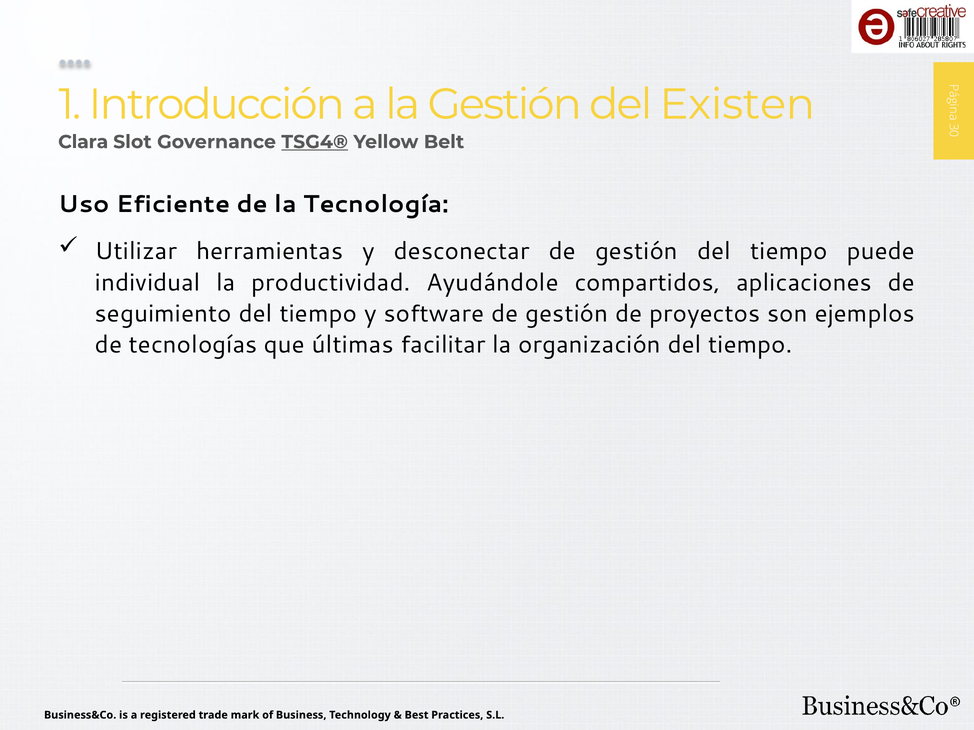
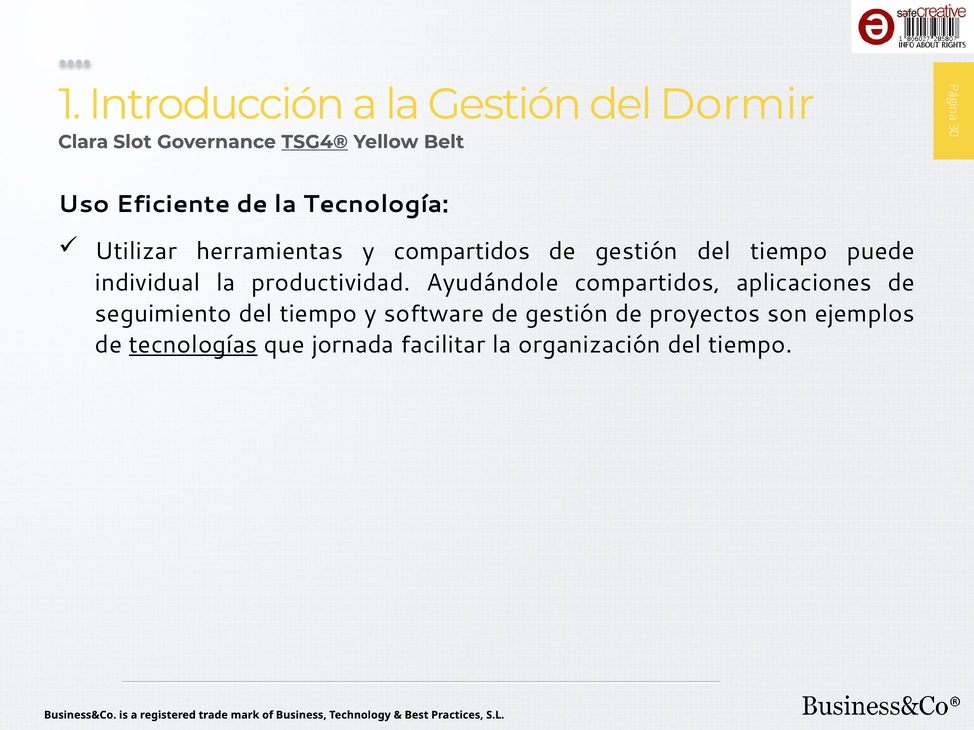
Existen: Existen -> Dormir (737, 104)
y desconectar: desconectar -> compartidos (462, 251)
tecnologías underline: none -> present (193, 345)
últimas: últimas -> jornada (353, 345)
